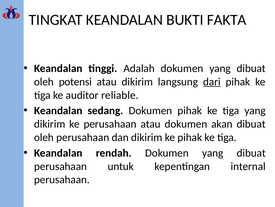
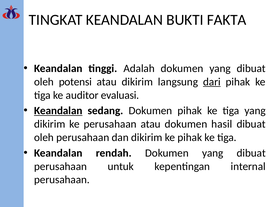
reliable: reliable -> evaluasi (120, 95)
Keandalan underline: none -> present (58, 110)
akan: akan -> hasil (222, 124)
